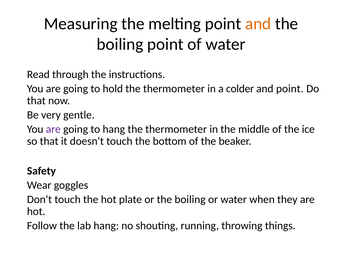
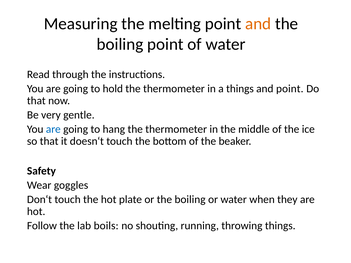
a colder: colder -> things (240, 89)
are colour: purple -> blue (53, 129)
lab hang: hang -> boils (106, 226)
